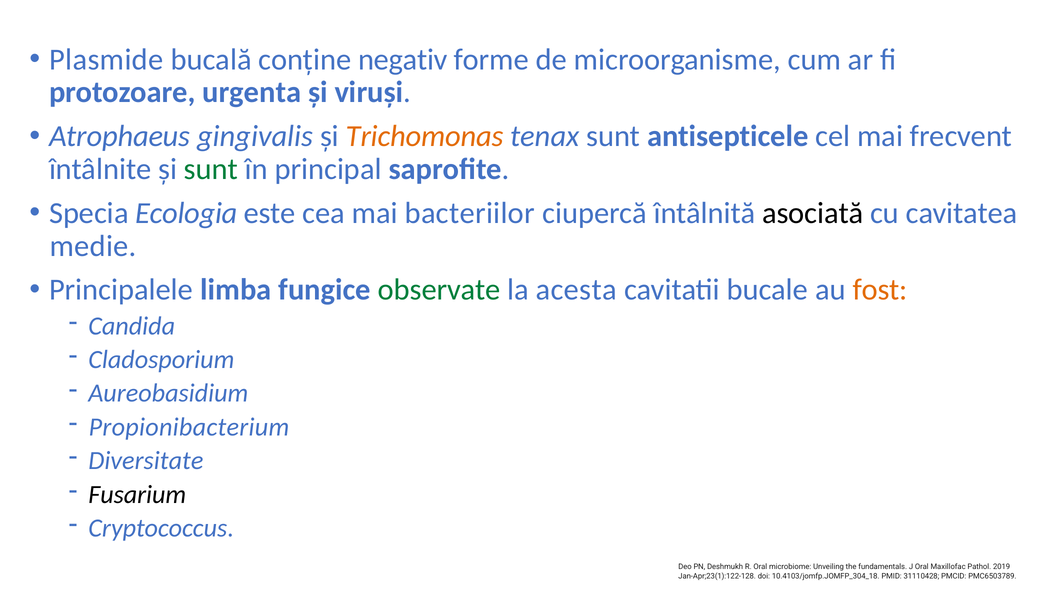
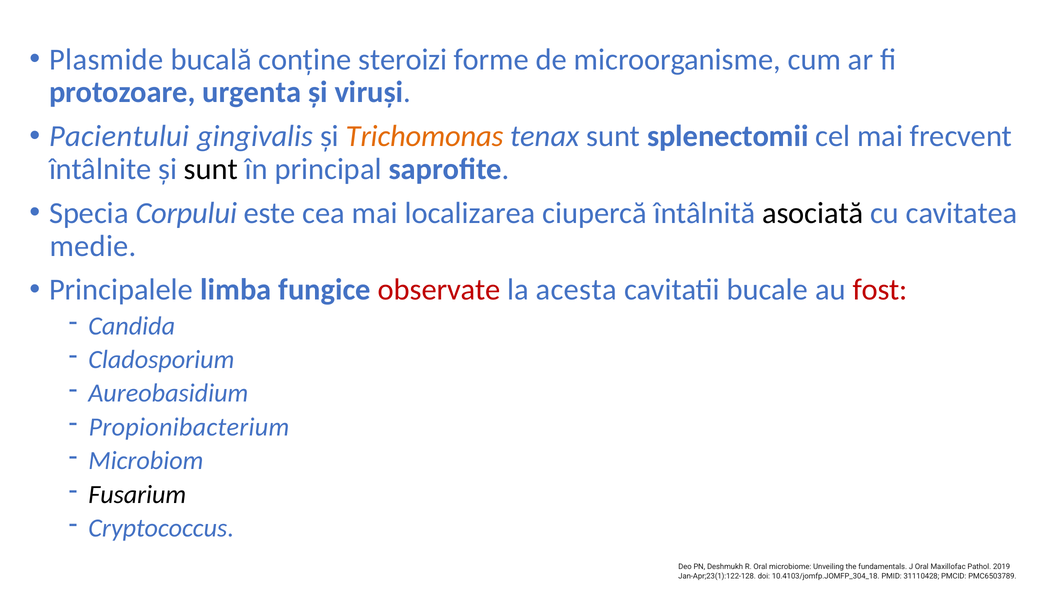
negativ: negativ -> steroizi (403, 59)
Atrophaeus: Atrophaeus -> Pacientului (119, 136)
antisepticele: antisepticele -> splenectomii (728, 136)
sunt colour: green -> black (211, 169)
Ecologia: Ecologia -> Corpului (186, 213)
bacteriilor: bacteriilor -> localizarea (470, 213)
observate colour: green -> red (439, 290)
fost colour: orange -> red (880, 290)
Diversitate: Diversitate -> Microbiom (146, 461)
